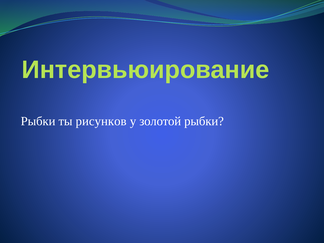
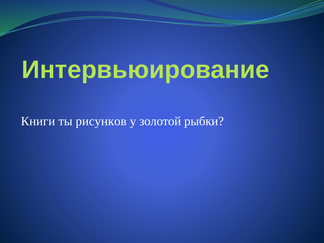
Рыбки: Рыбки -> Книги (38, 121)
